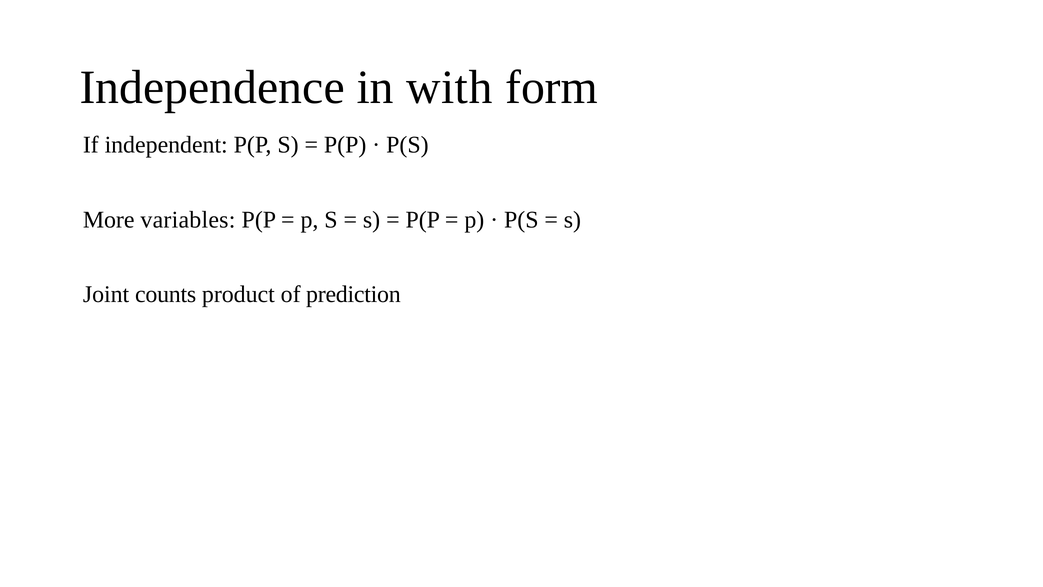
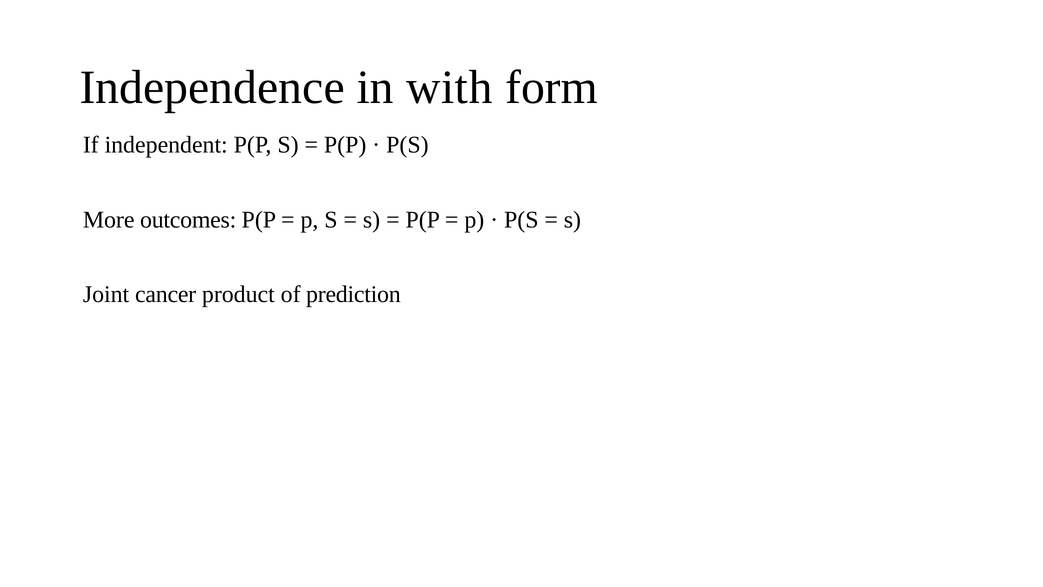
variables: variables -> outcomes (188, 220)
counts: counts -> cancer (166, 294)
